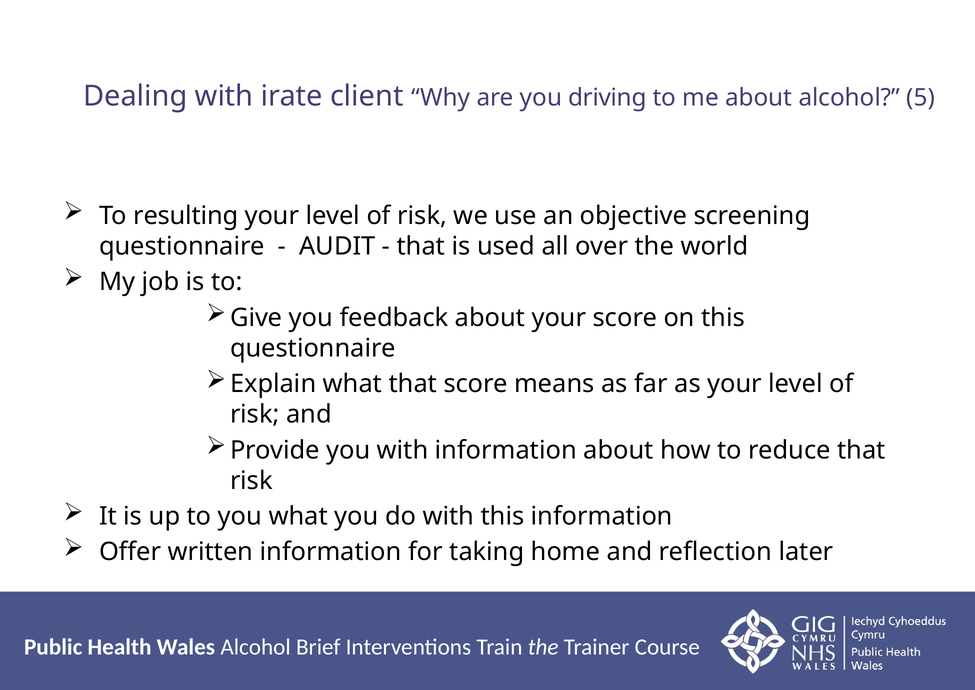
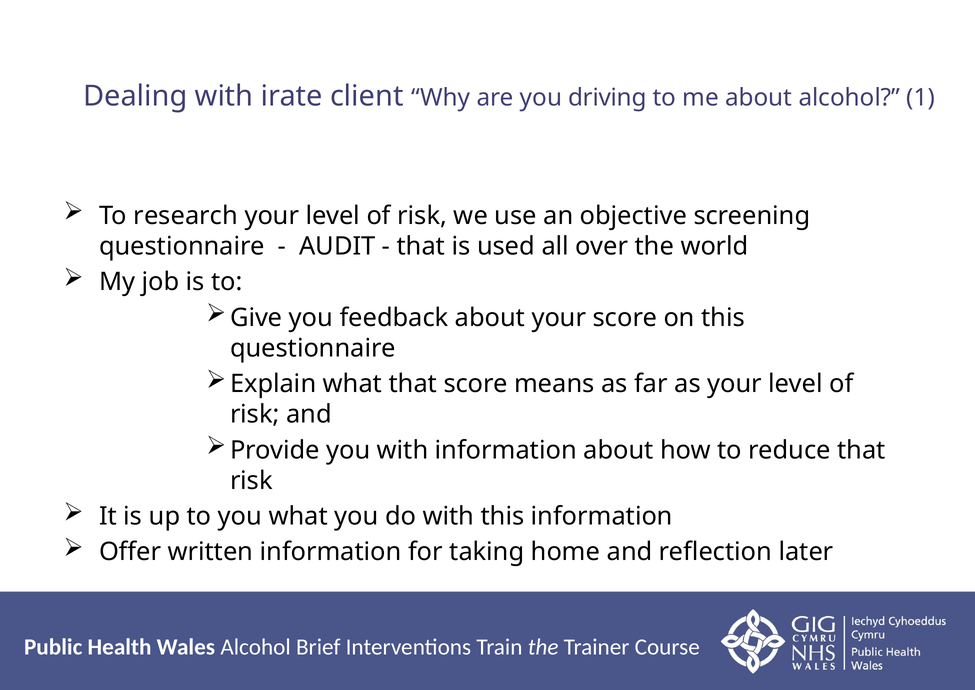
5: 5 -> 1 (921, 98)
resulting: resulting -> research (186, 216)
